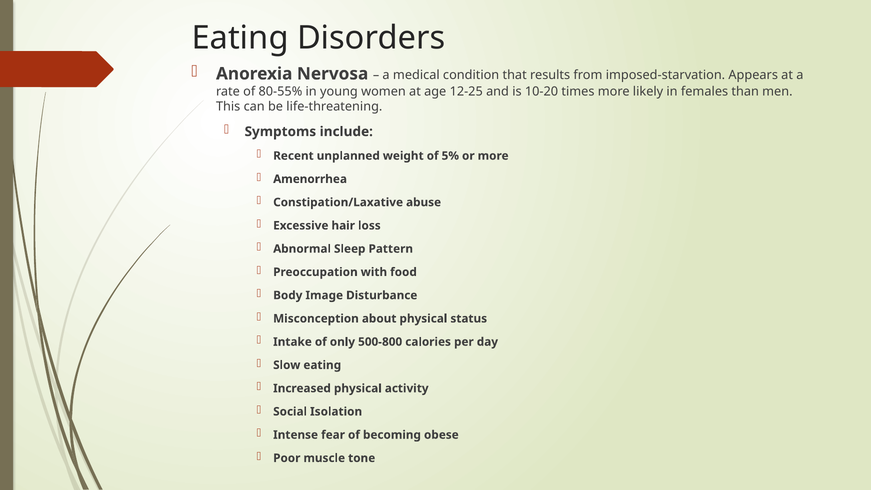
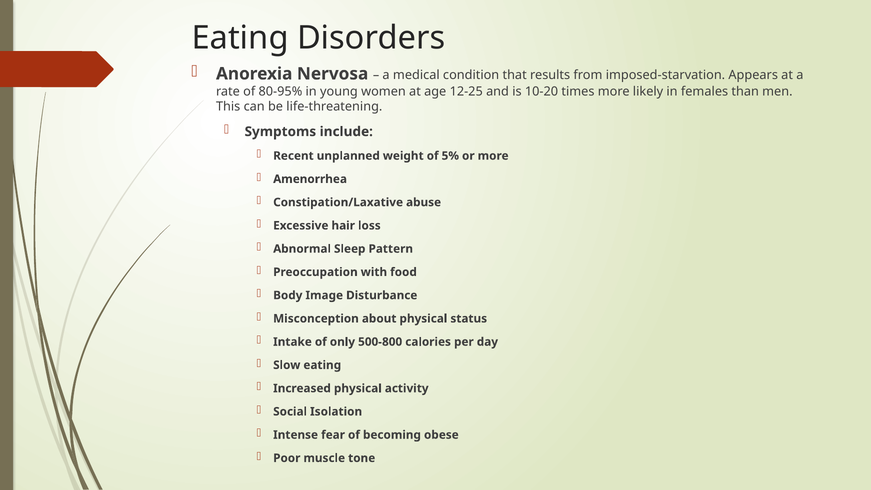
80-55%: 80-55% -> 80-95% (280, 91)
